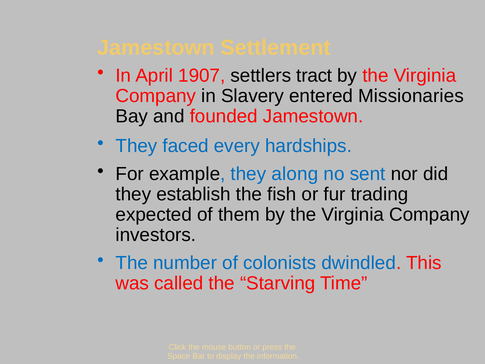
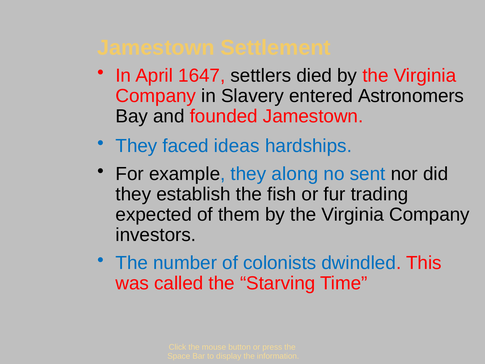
1907: 1907 -> 1647 (202, 75)
tract: tract -> died (314, 75)
Missionaries: Missionaries -> Astronomers (411, 96)
every: every -> ideas (237, 146)
